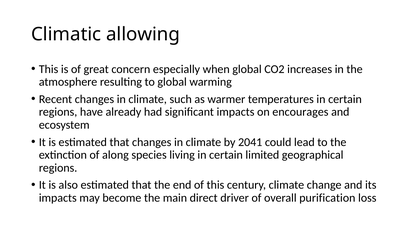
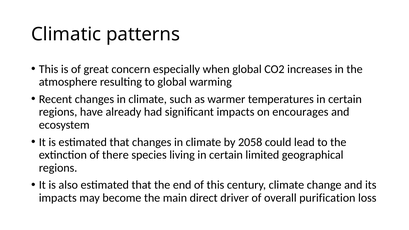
allowing: allowing -> patterns (143, 34)
2041: 2041 -> 2058 (250, 142)
along: along -> there (115, 155)
